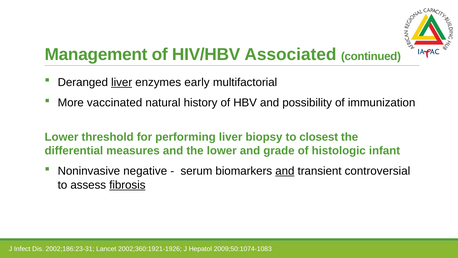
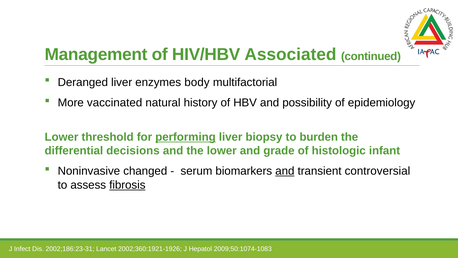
liver underline: present -> none (122, 82)
early: early -> body (197, 82)
immunization: immunization -> epidemiology (382, 103)
performing underline: none -> present (185, 137)
closest: closest -> burden (319, 137)
measures: measures -> decisions (133, 151)
negative: negative -> changed (145, 171)
